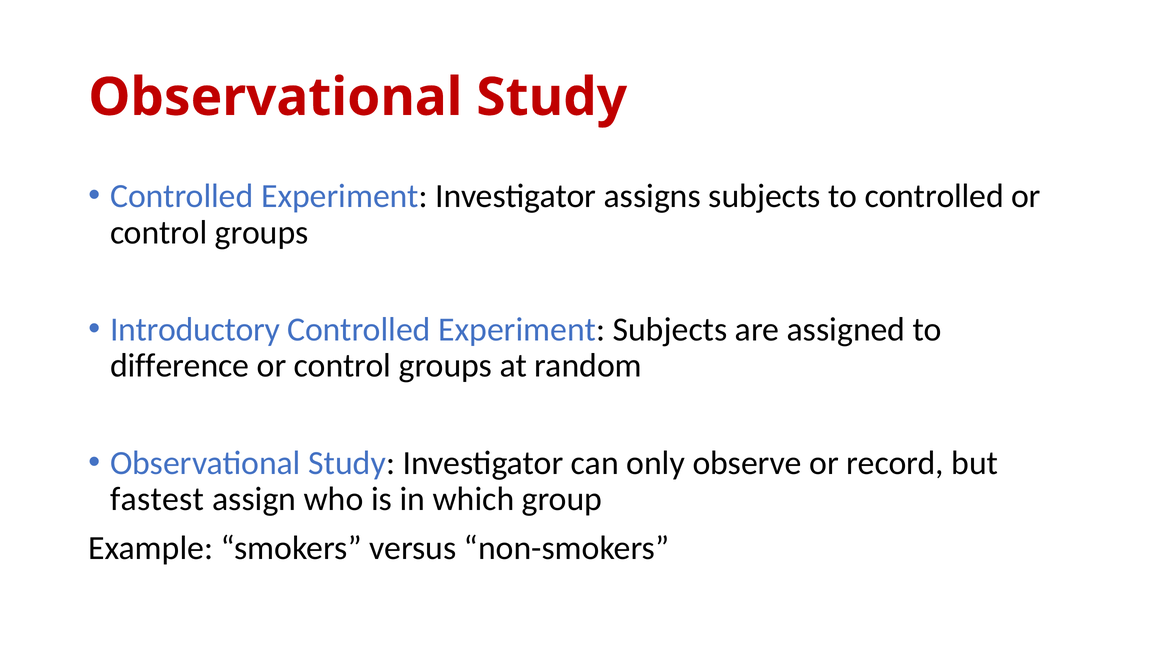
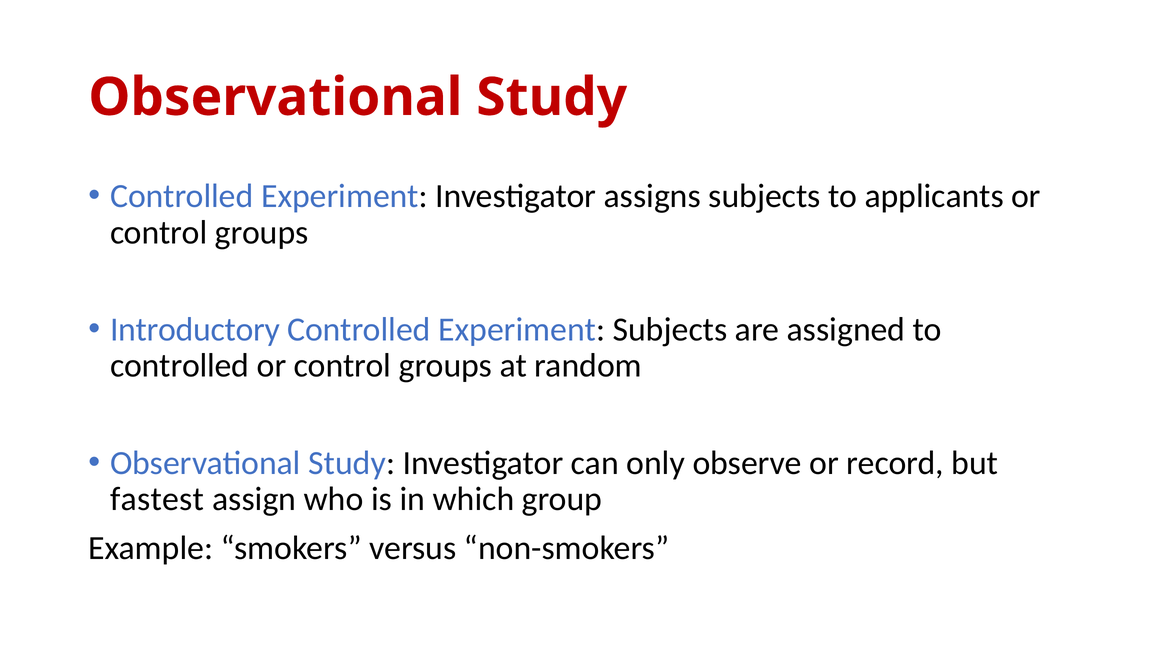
to controlled: controlled -> applicants (934, 196)
difference: difference -> controlled (180, 366)
